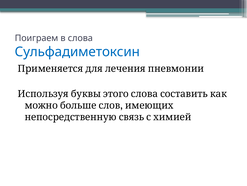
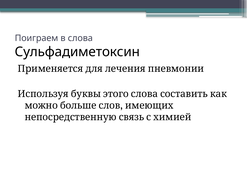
Сульфадиметоксин colour: blue -> black (77, 52)
